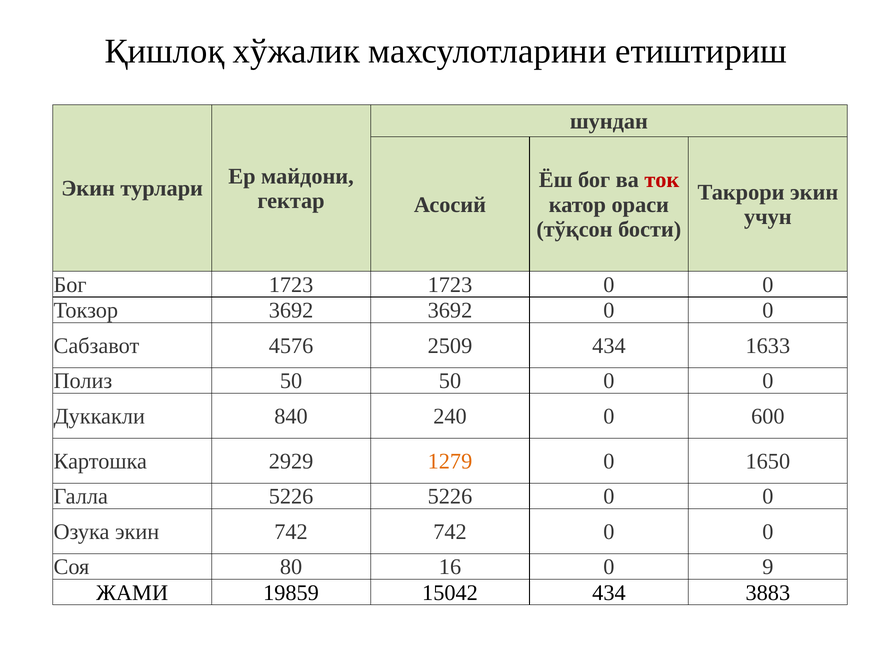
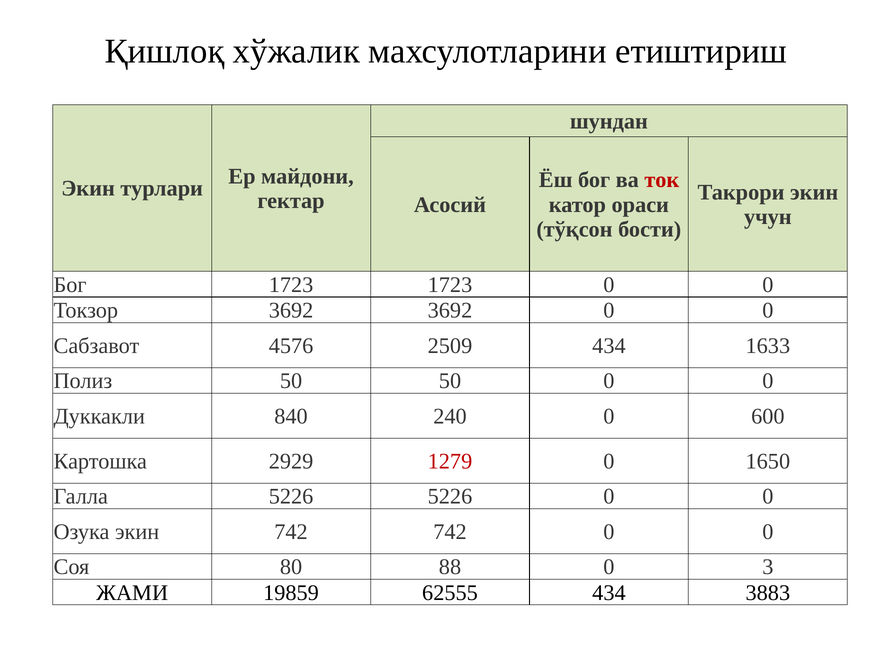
1279 colour: orange -> red (450, 461)
16: 16 -> 88 (450, 567)
9: 9 -> 3 (768, 567)
15042: 15042 -> 62555 (450, 593)
